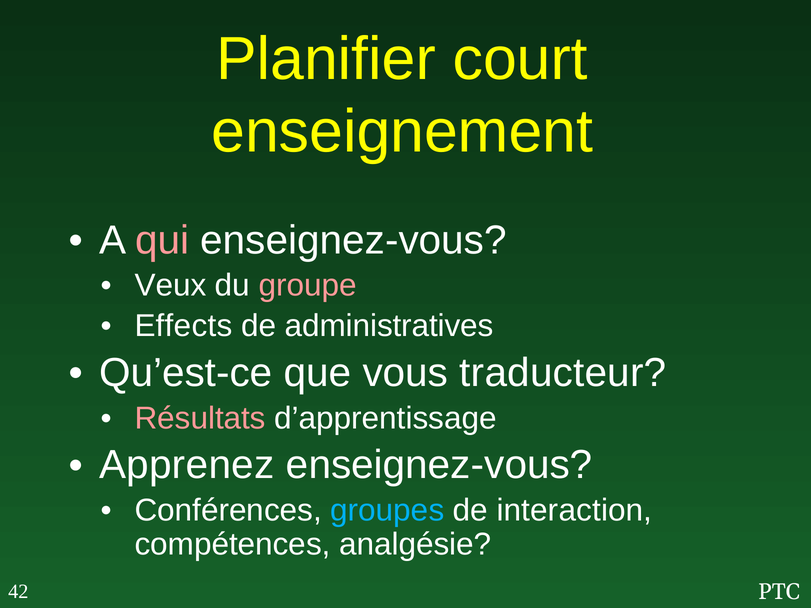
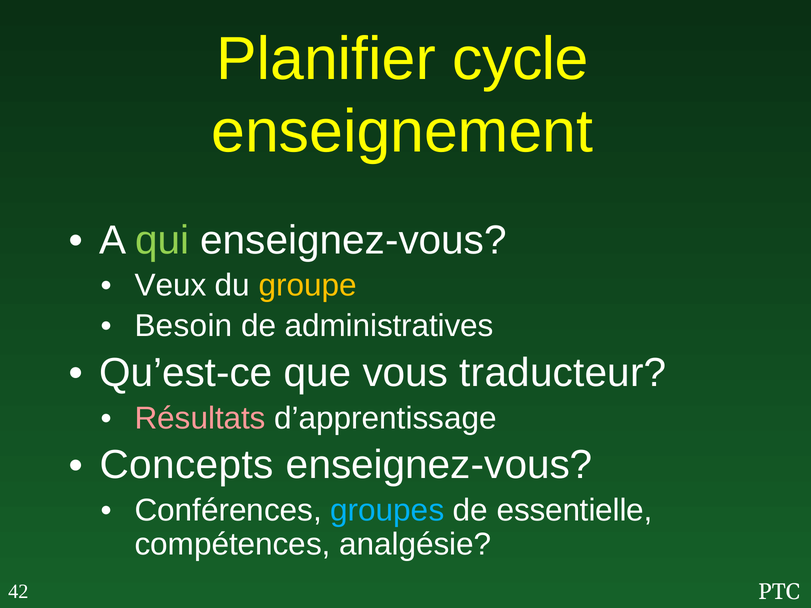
court: court -> cycle (521, 59)
qui colour: pink -> light green (162, 240)
groupe colour: pink -> yellow (308, 286)
Effects: Effects -> Besoin (183, 326)
Apprenez: Apprenez -> Concepts (187, 465)
interaction: interaction -> essentielle (575, 511)
